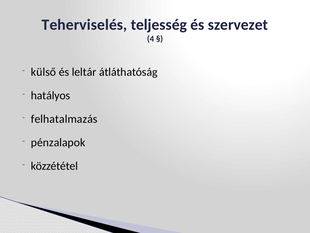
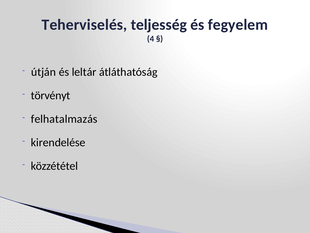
szervezet: szervezet -> fegyelem (238, 25)
külső: külső -> útján (43, 72)
hatályos: hatályos -> törvényt (51, 95)
pénzalapok: pénzalapok -> kirendelése (58, 142)
